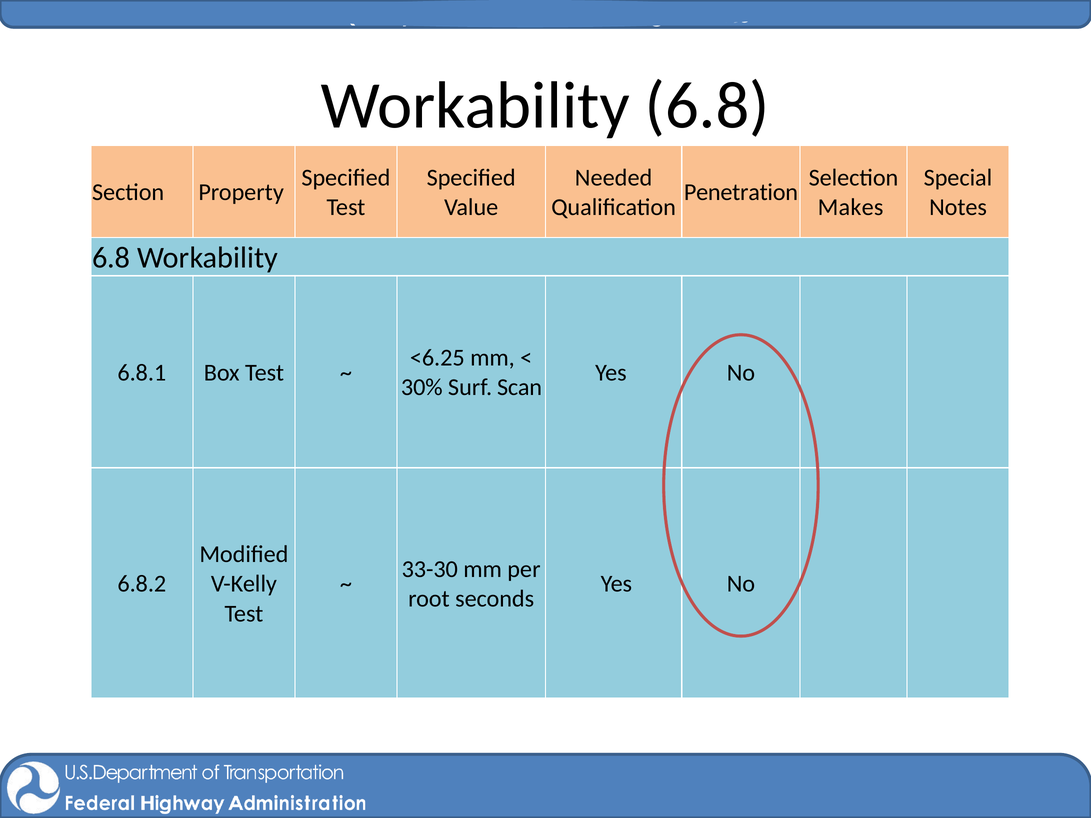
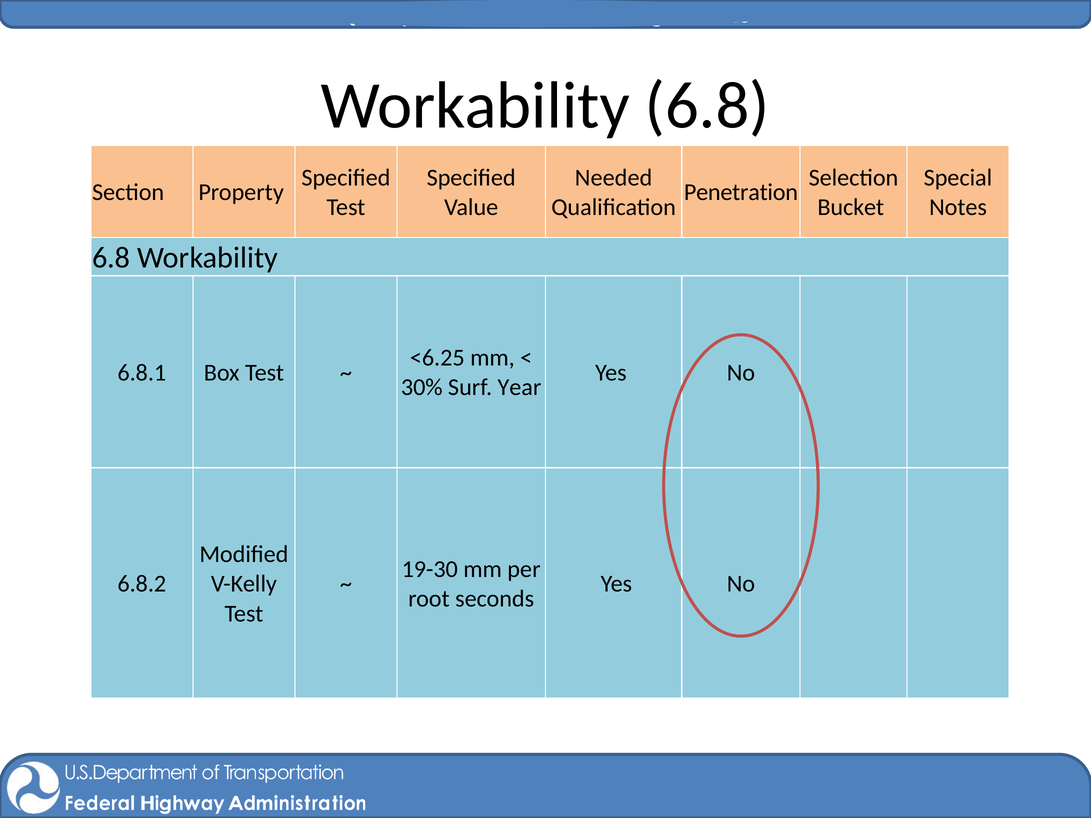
Makes: Makes -> Bucket (851, 207)
Scan: Scan -> Year (519, 388)
33-30: 33-30 -> 19-30 (430, 569)
